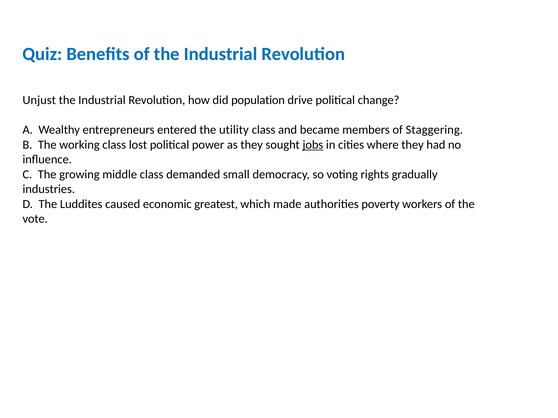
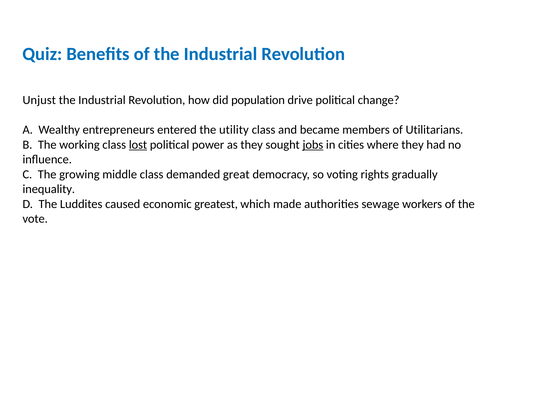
Staggering: Staggering -> Utilitarians (434, 130)
lost underline: none -> present (138, 145)
small: small -> great (236, 175)
industries: industries -> inequality (49, 189)
poverty: poverty -> sewage (380, 204)
